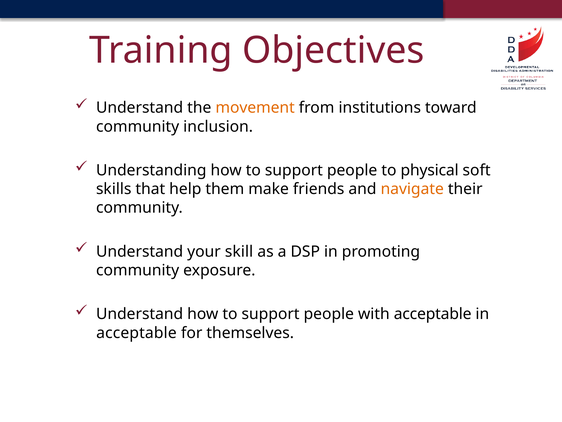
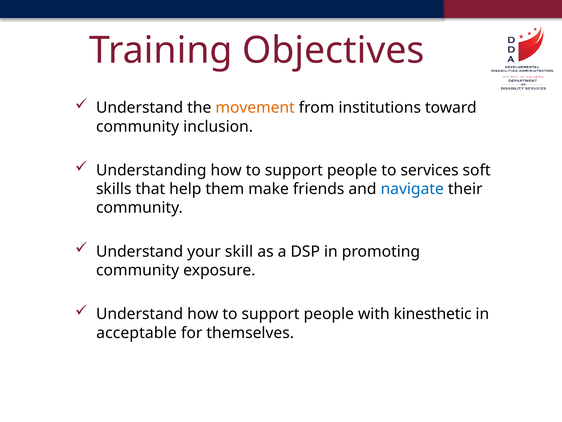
physical: physical -> services (430, 170)
navigate colour: orange -> blue (412, 189)
with acceptable: acceptable -> kinesthetic (433, 314)
